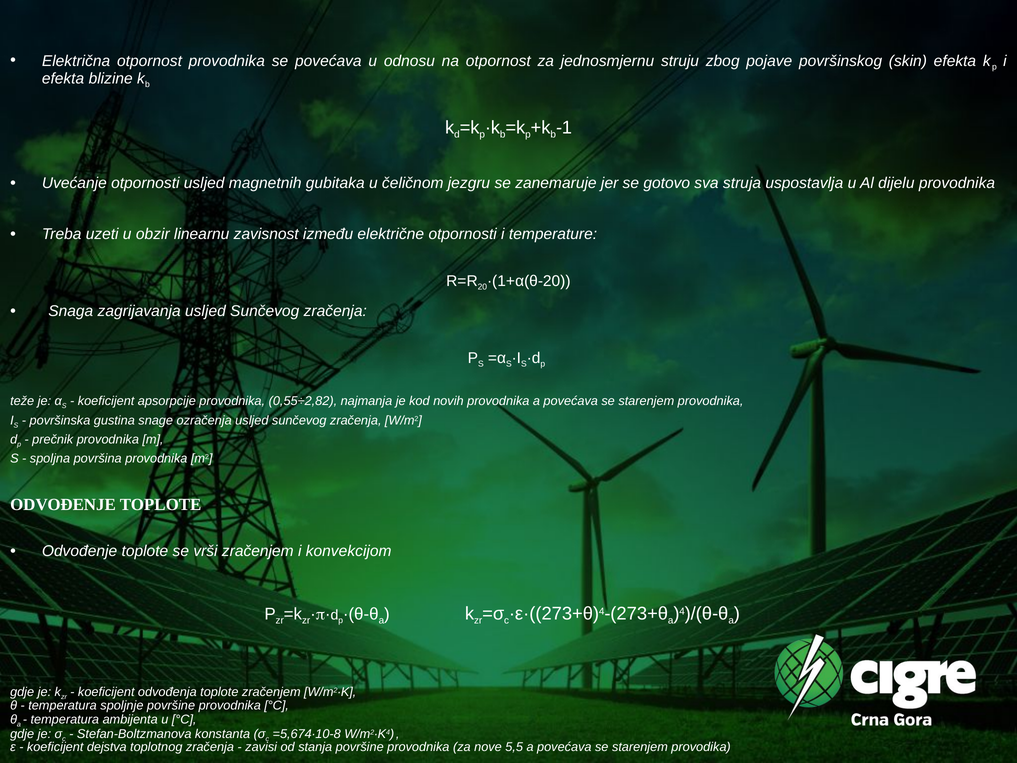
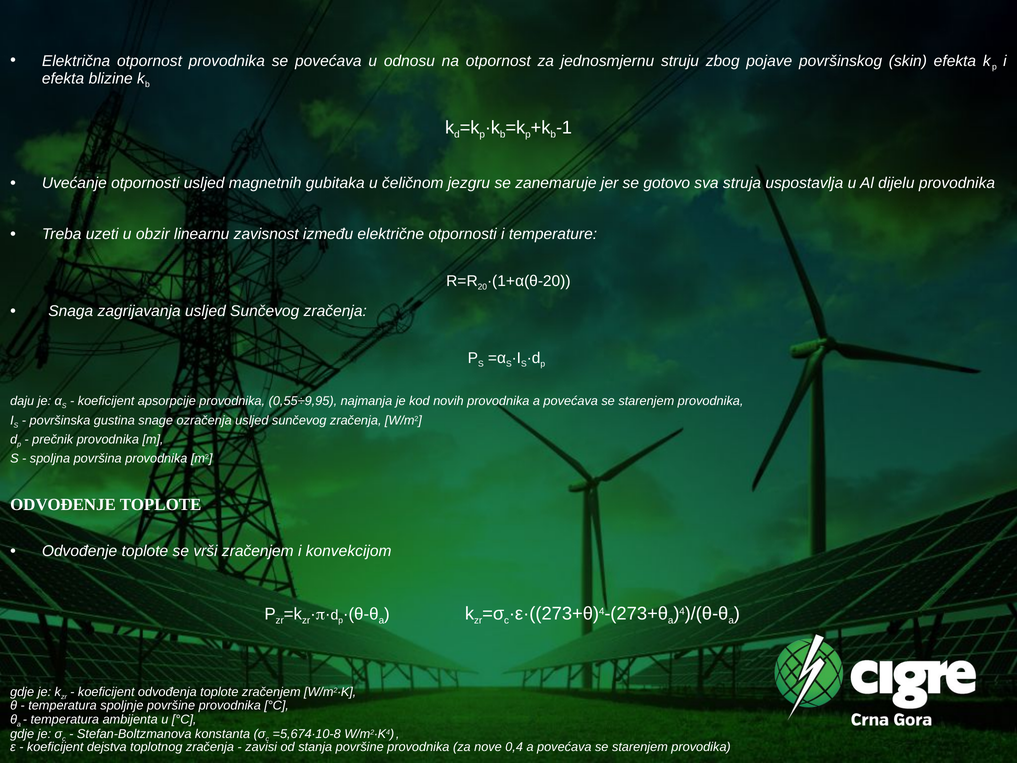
teže: teže -> daju (22, 401)
0,55÷2,82: 0,55÷2,82 -> 0,55÷9,95 (303, 401)
5,5: 5,5 -> 0,4 (514, 747)
